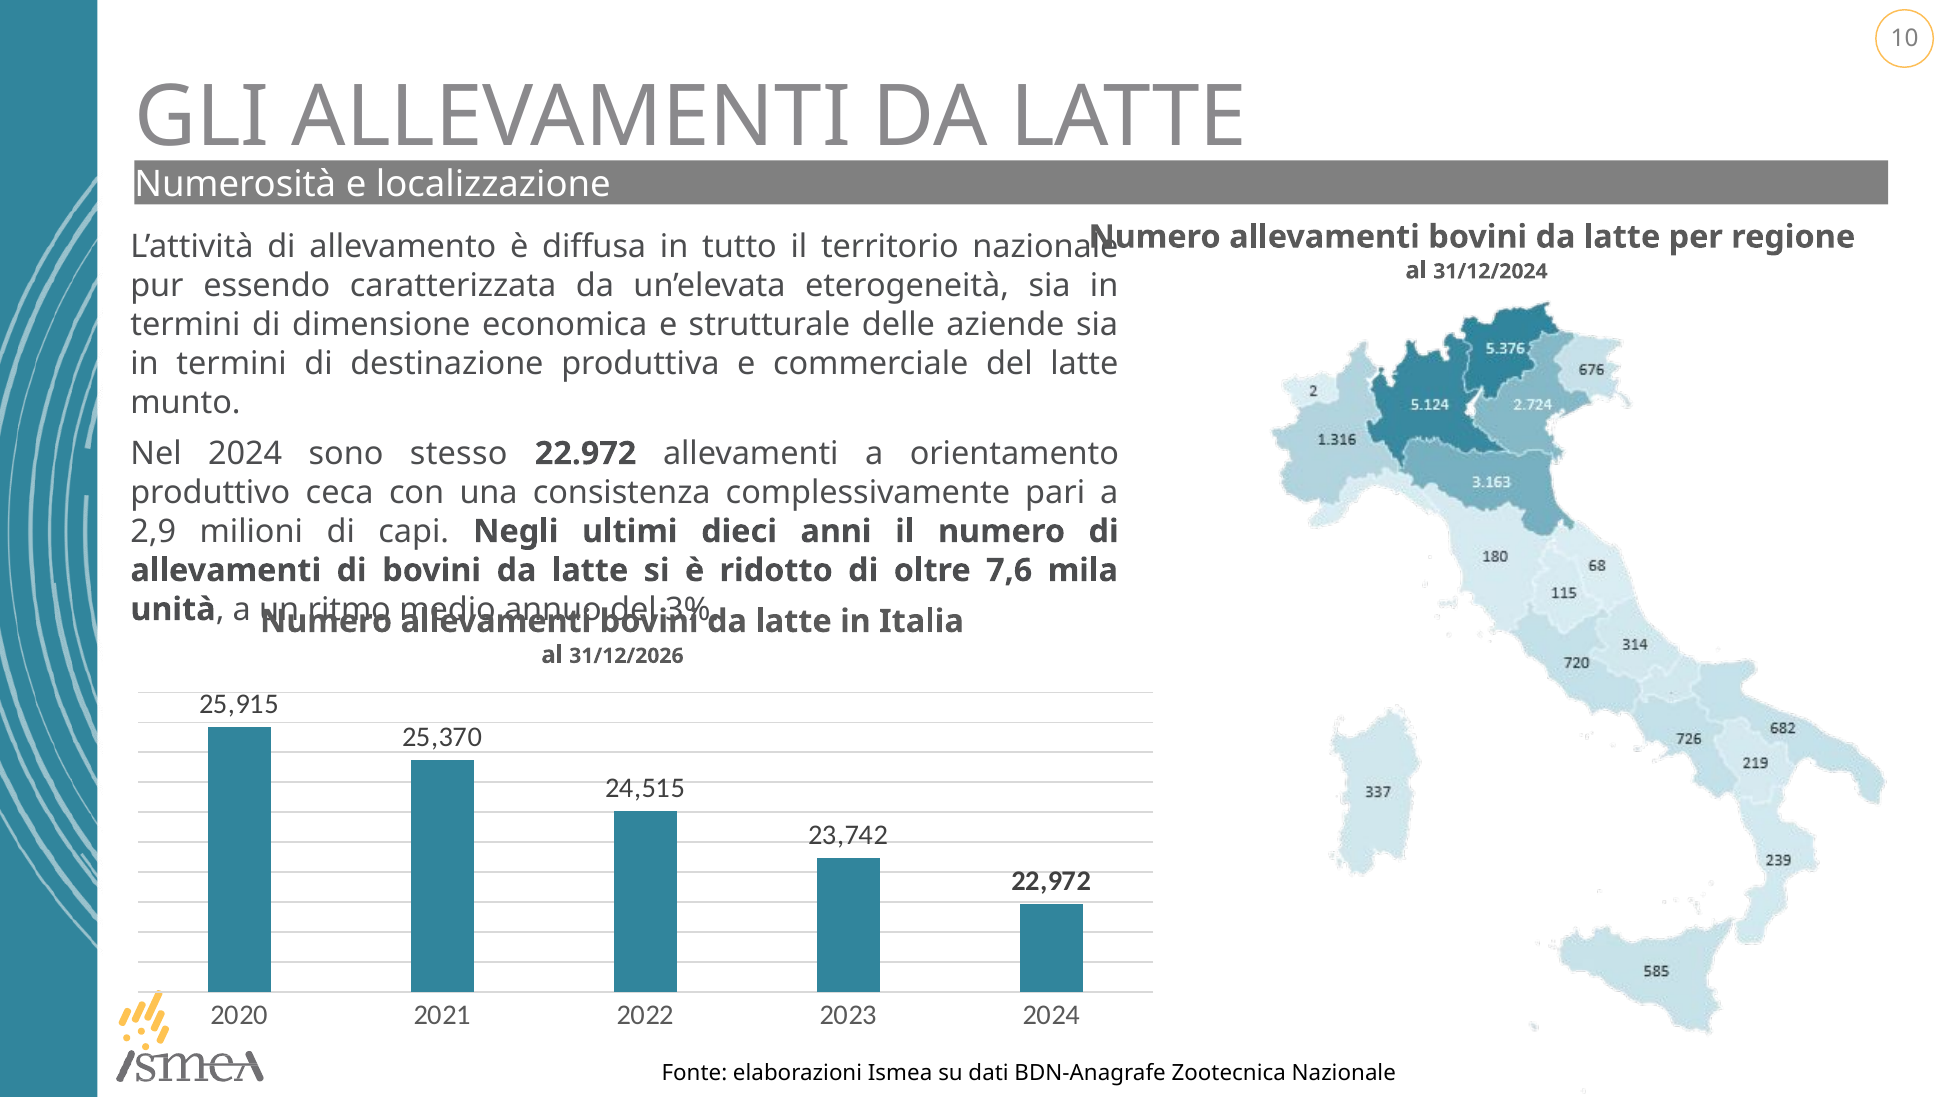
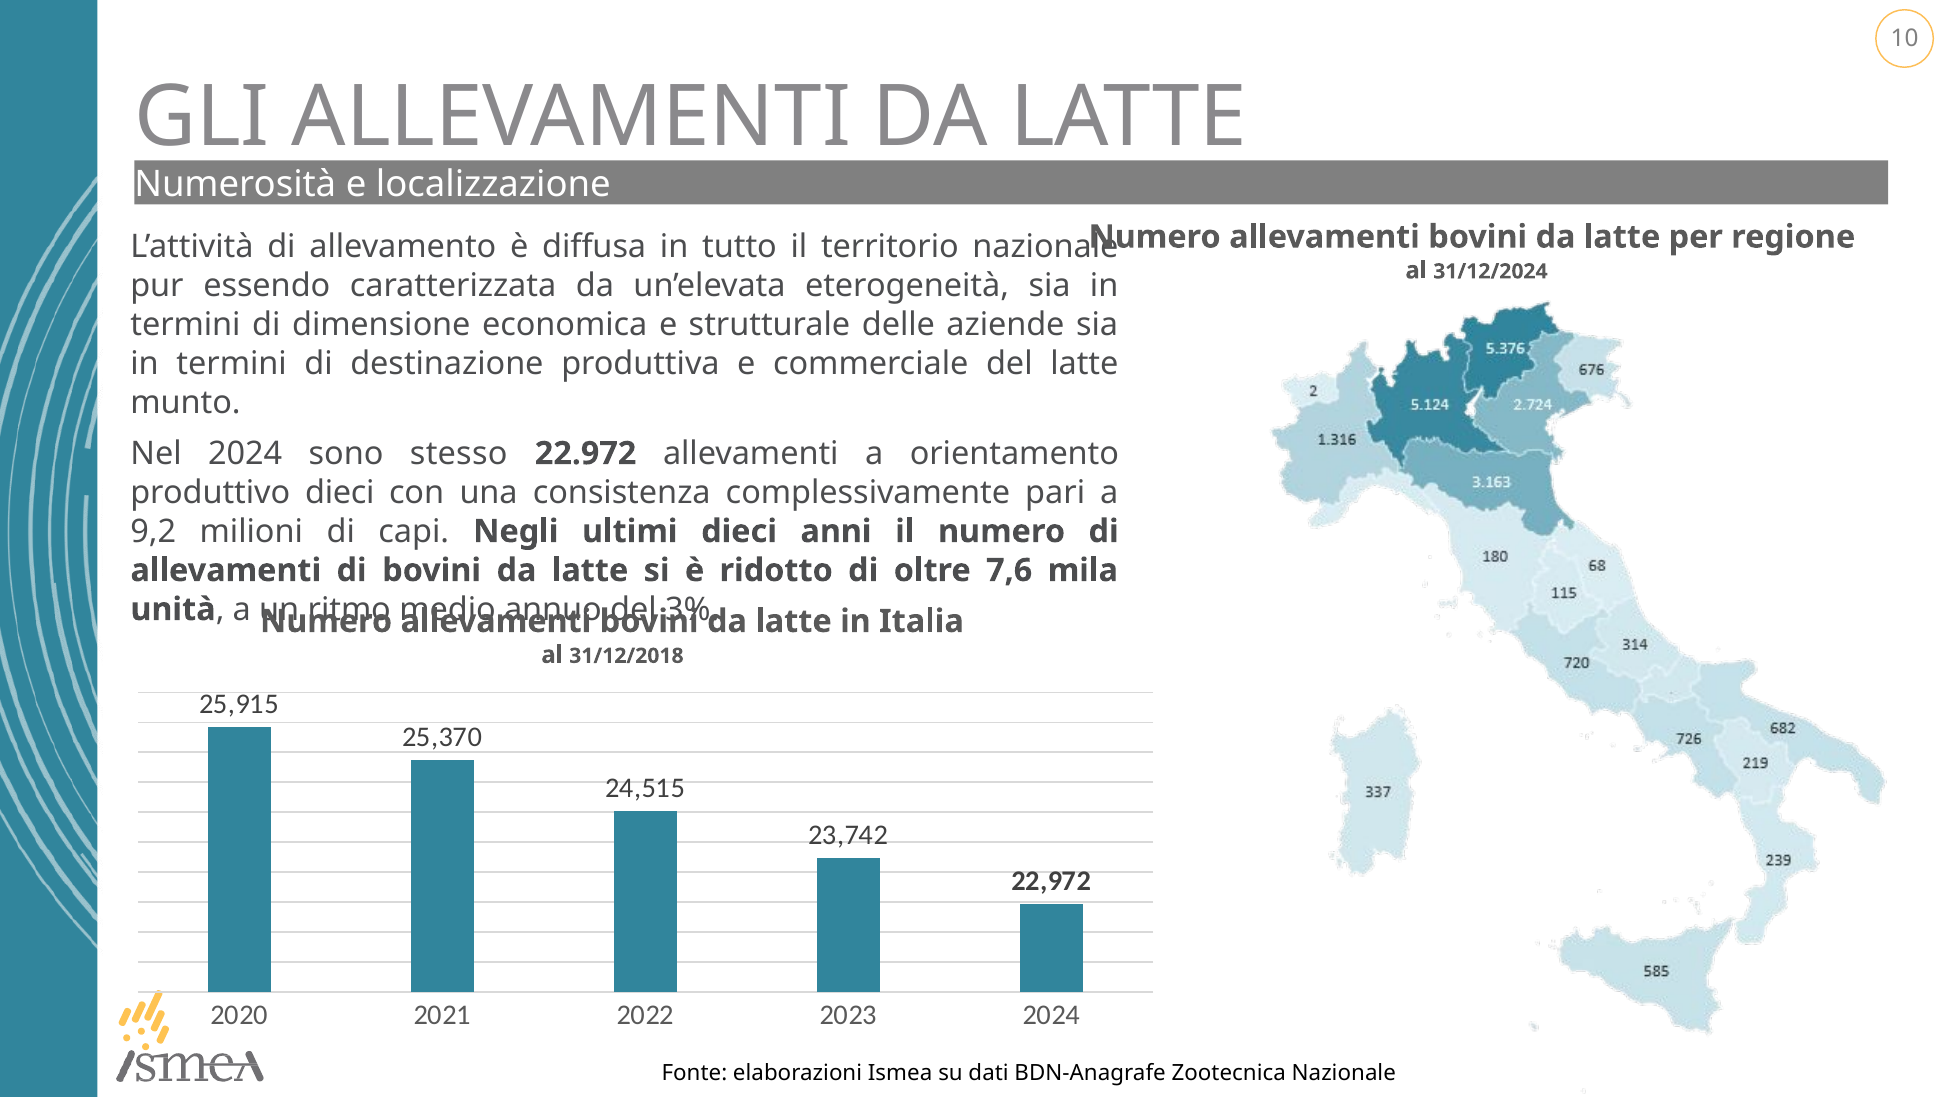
produttivo ceca: ceca -> dieci (340, 492)
2,9: 2,9 -> 9,2 (153, 531)
31/12/2026: 31/12/2026 -> 31/12/2018 (626, 655)
